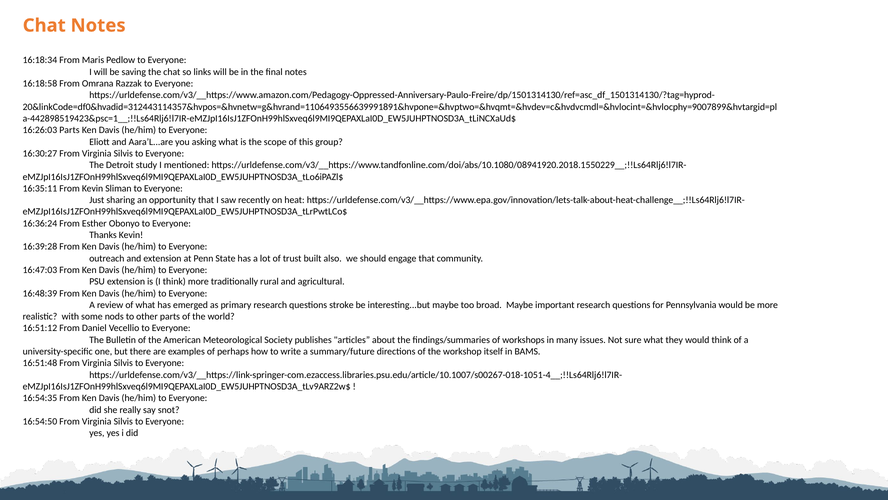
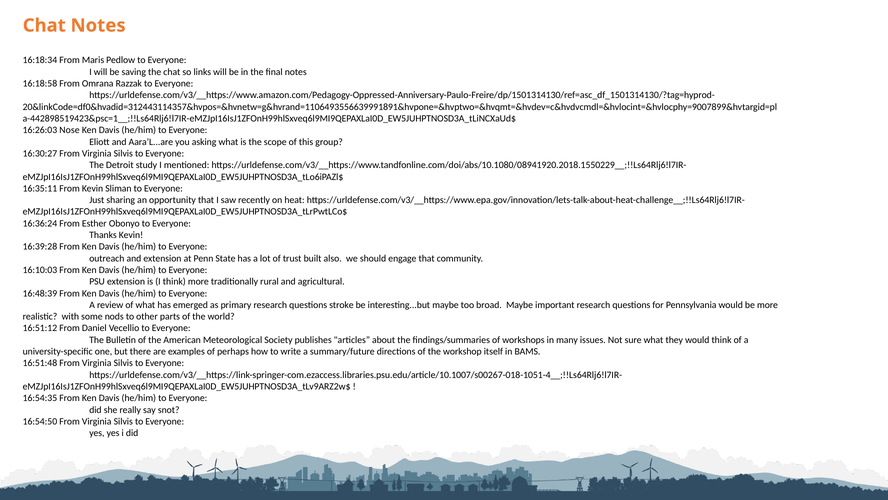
16:26:03 Parts: Parts -> Nose (69, 130)
16:47:03: 16:47:03 -> 16:10:03 (40, 270)
